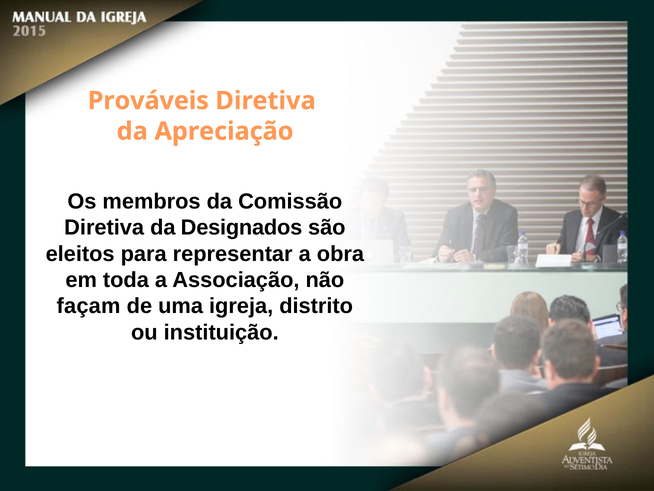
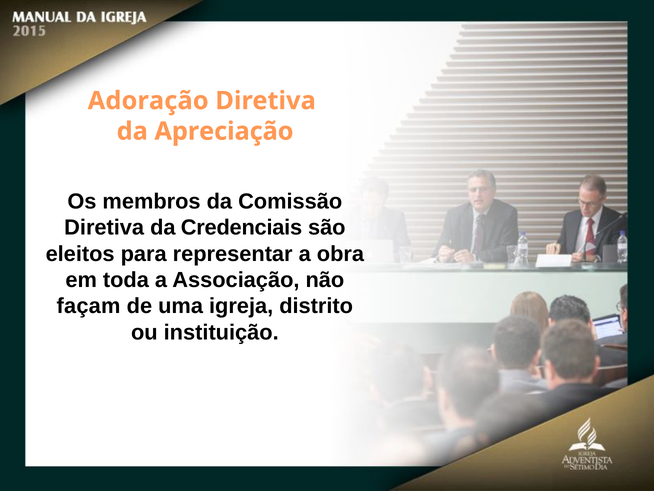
Prováveis: Prováveis -> Adoração (148, 101)
Designados: Designados -> Credenciais (241, 227)
